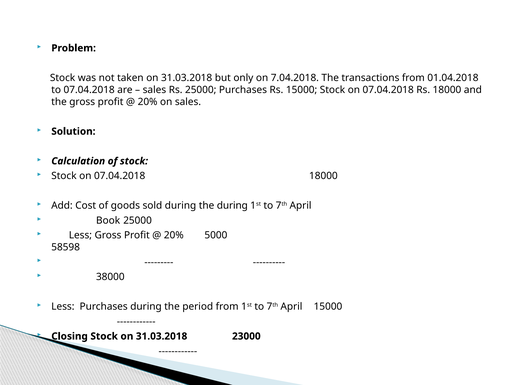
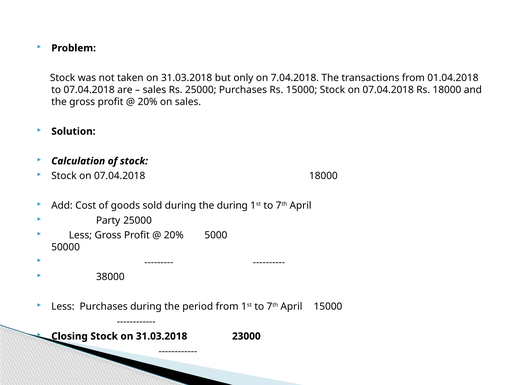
Book: Book -> Party (108, 221)
58598: 58598 -> 50000 (66, 248)
